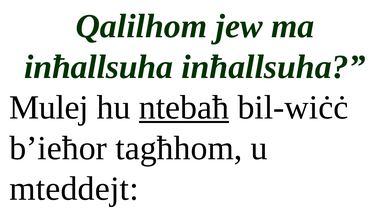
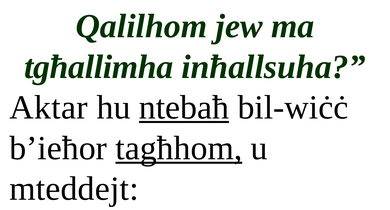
inħallsuha: inħallsuha -> tgħallimha (99, 67)
Mulej: Mulej -> Aktar (49, 108)
tagħhom underline: none -> present (179, 148)
